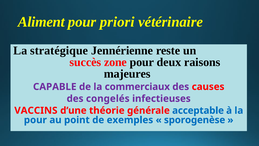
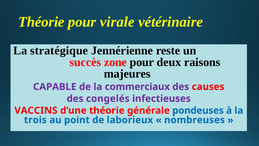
Aliment: Aliment -> Théorie (41, 22)
priori: priori -> virale (117, 22)
acceptable: acceptable -> pondeuses (198, 110)
pour: pour -> trois (35, 120)
exemples: exemples -> laborieux (130, 120)
sporogenèse: sporogenèse -> nombreuses (195, 120)
